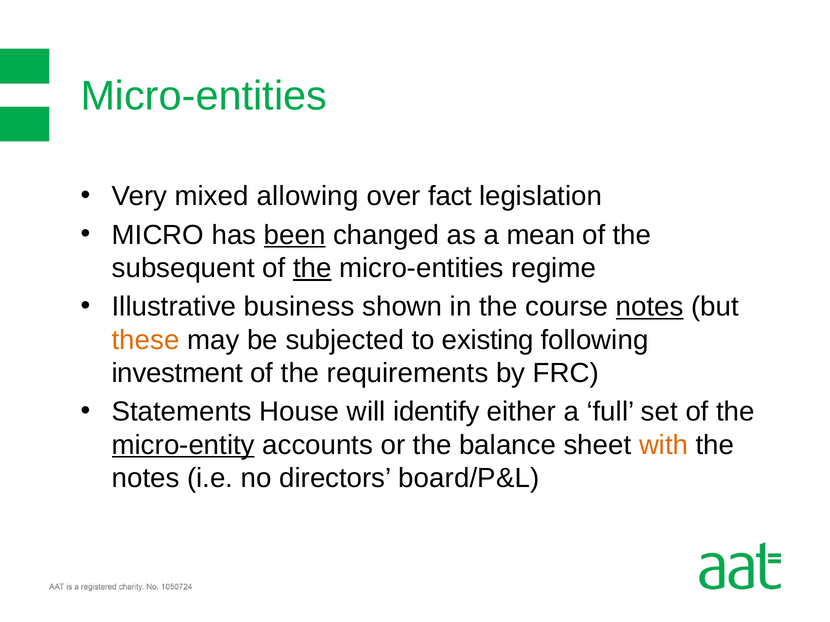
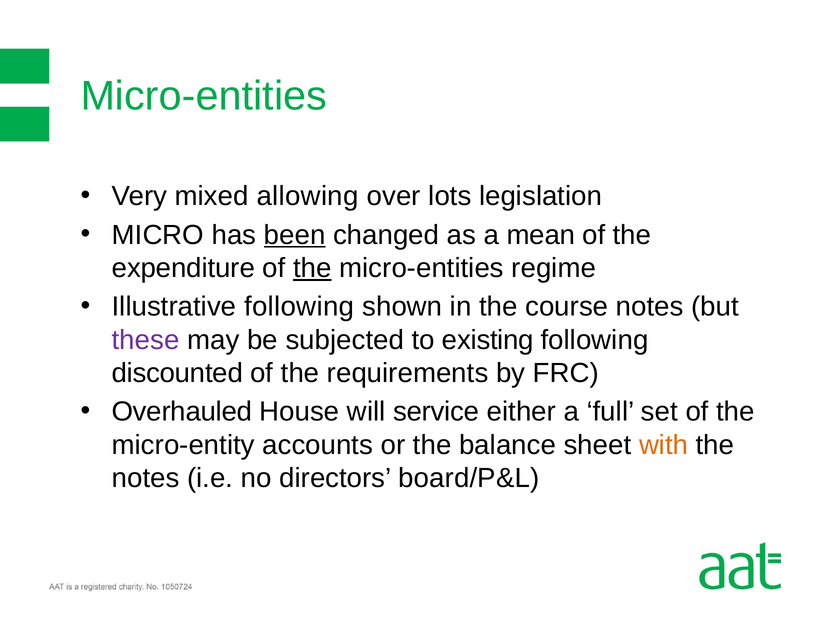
fact: fact -> lots (450, 196)
subsequent: subsequent -> expenditure (183, 268)
Illustrative business: business -> following (299, 307)
notes underline: present -> none (650, 307)
these colour: orange -> purple (146, 340)
investment: investment -> discounted (177, 373)
Statements: Statements -> Overhauled (182, 412)
identify: identify -> service (436, 412)
micro-entity underline: present -> none (183, 445)
